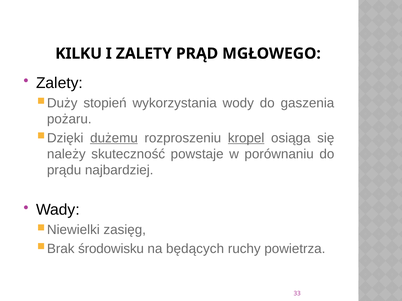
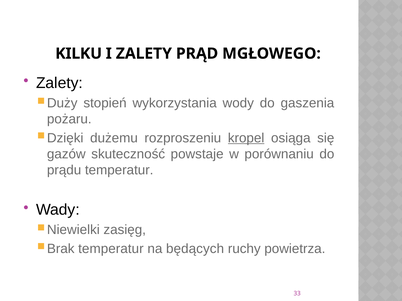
dużemu underline: present -> none (114, 138)
należy: należy -> gazów (66, 154)
prądu najbardziej: najbardziej -> temperatur (119, 170)
środowisku: środowisku -> temperatur (111, 249)
